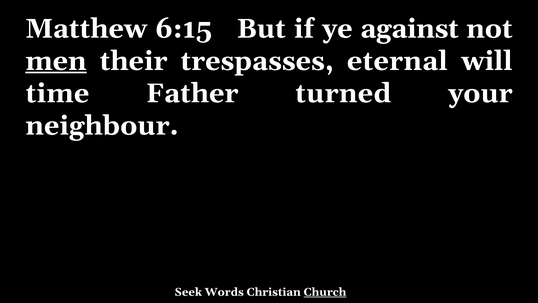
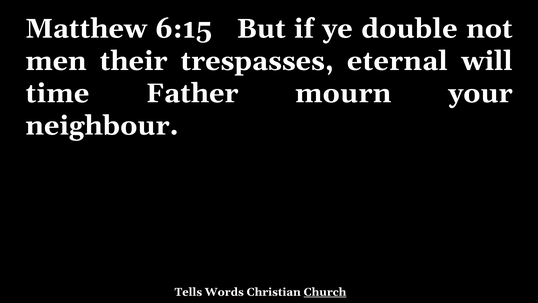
against: against -> double (409, 29)
men underline: present -> none (56, 61)
turned: turned -> mourn (343, 93)
Seek: Seek -> Tells (188, 292)
